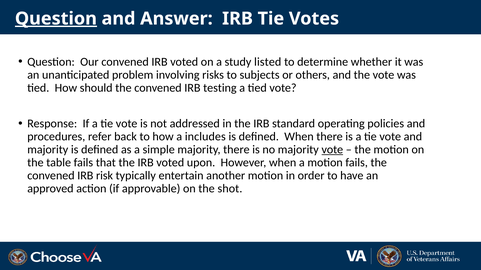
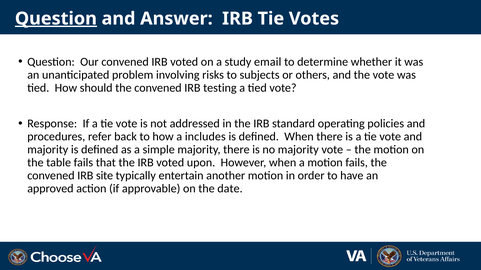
listed: listed -> email (268, 62)
vote underline: present -> none (332, 150)
risk: risk -> site (105, 176)
shot: shot -> date (230, 189)
